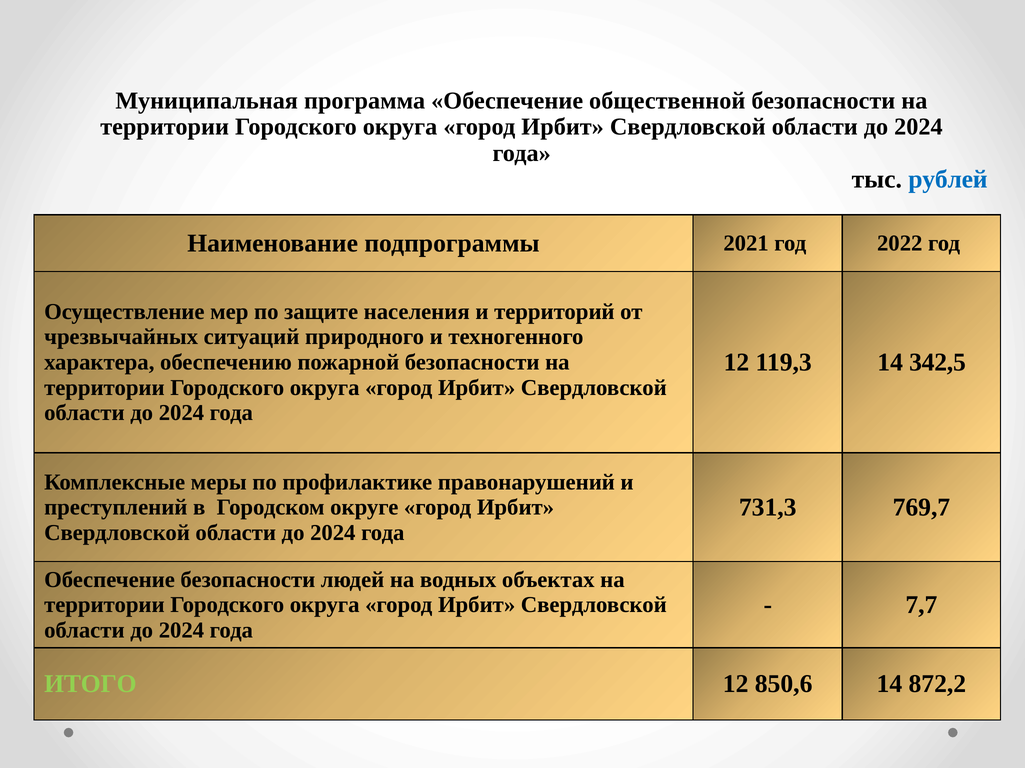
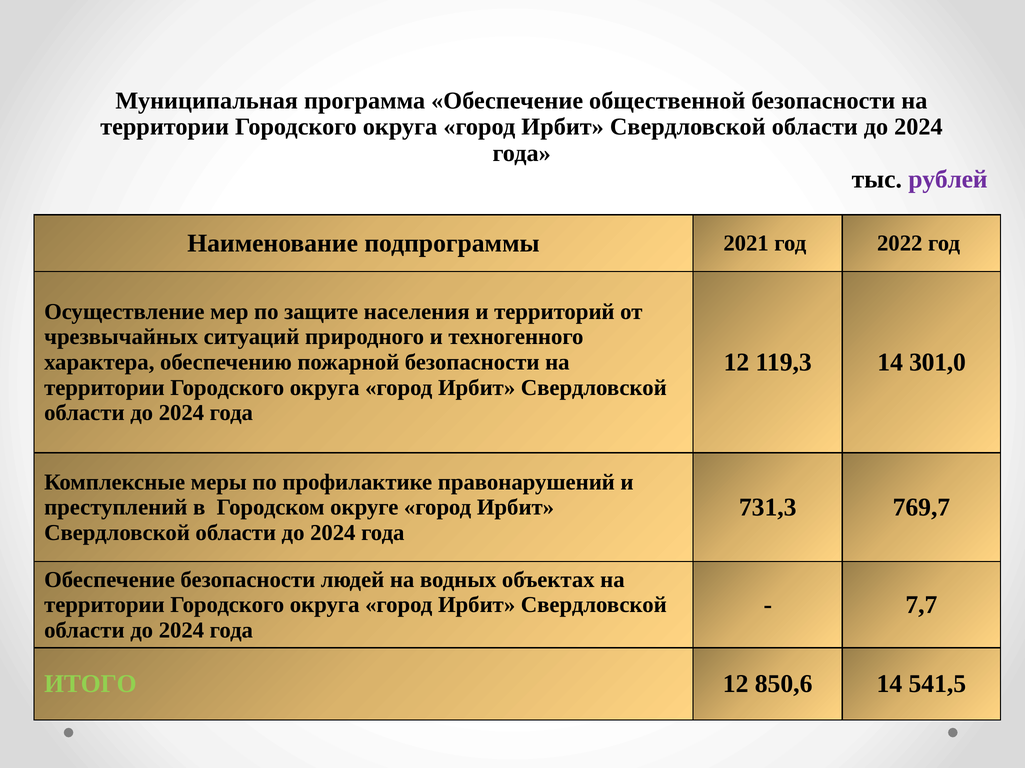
рублей colour: blue -> purple (948, 179)
342,5: 342,5 -> 301,0 (937, 363)
872,2: 872,2 -> 541,5 (937, 685)
